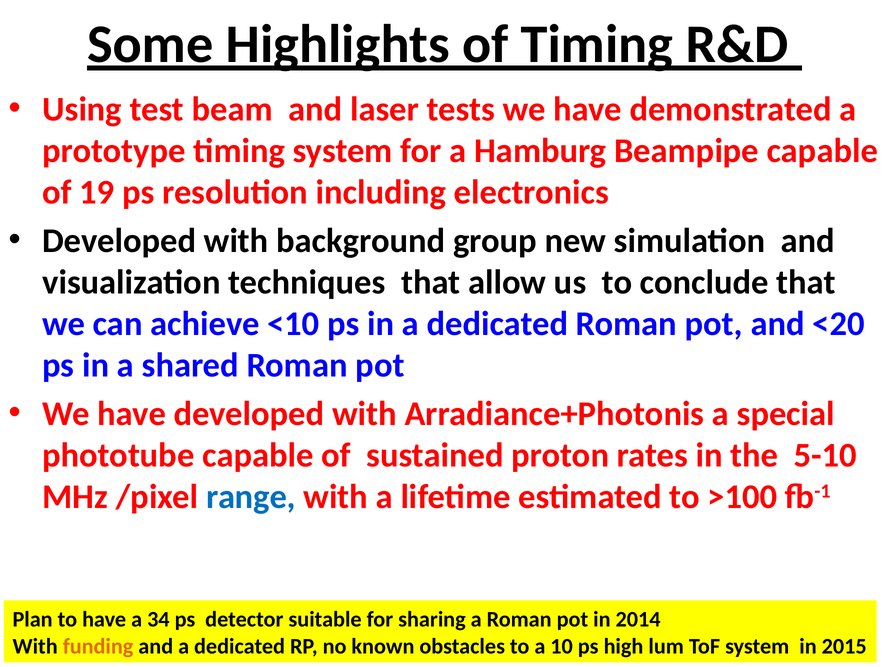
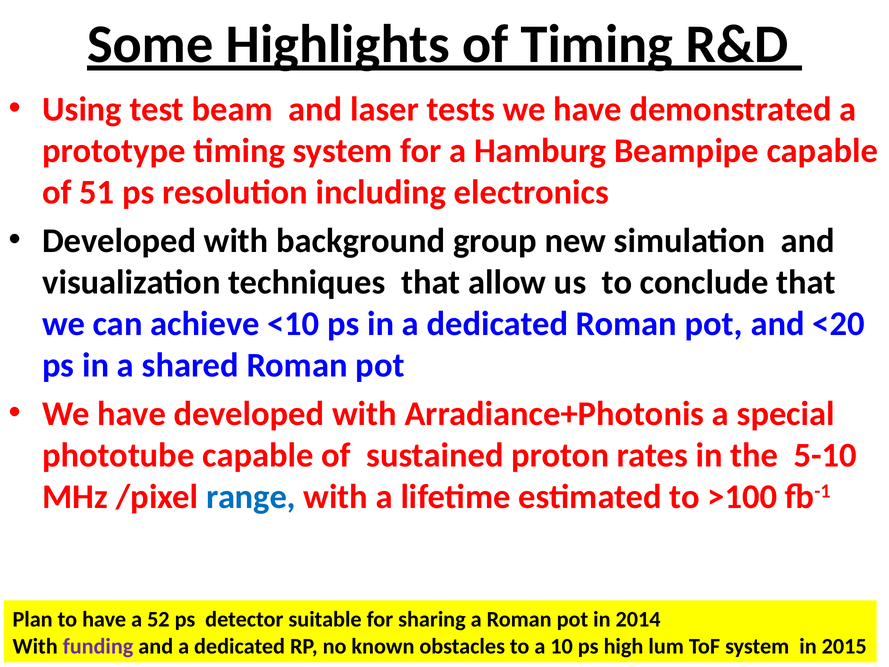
19: 19 -> 51 (97, 192)
34: 34 -> 52 (158, 619)
funding colour: orange -> purple (98, 646)
